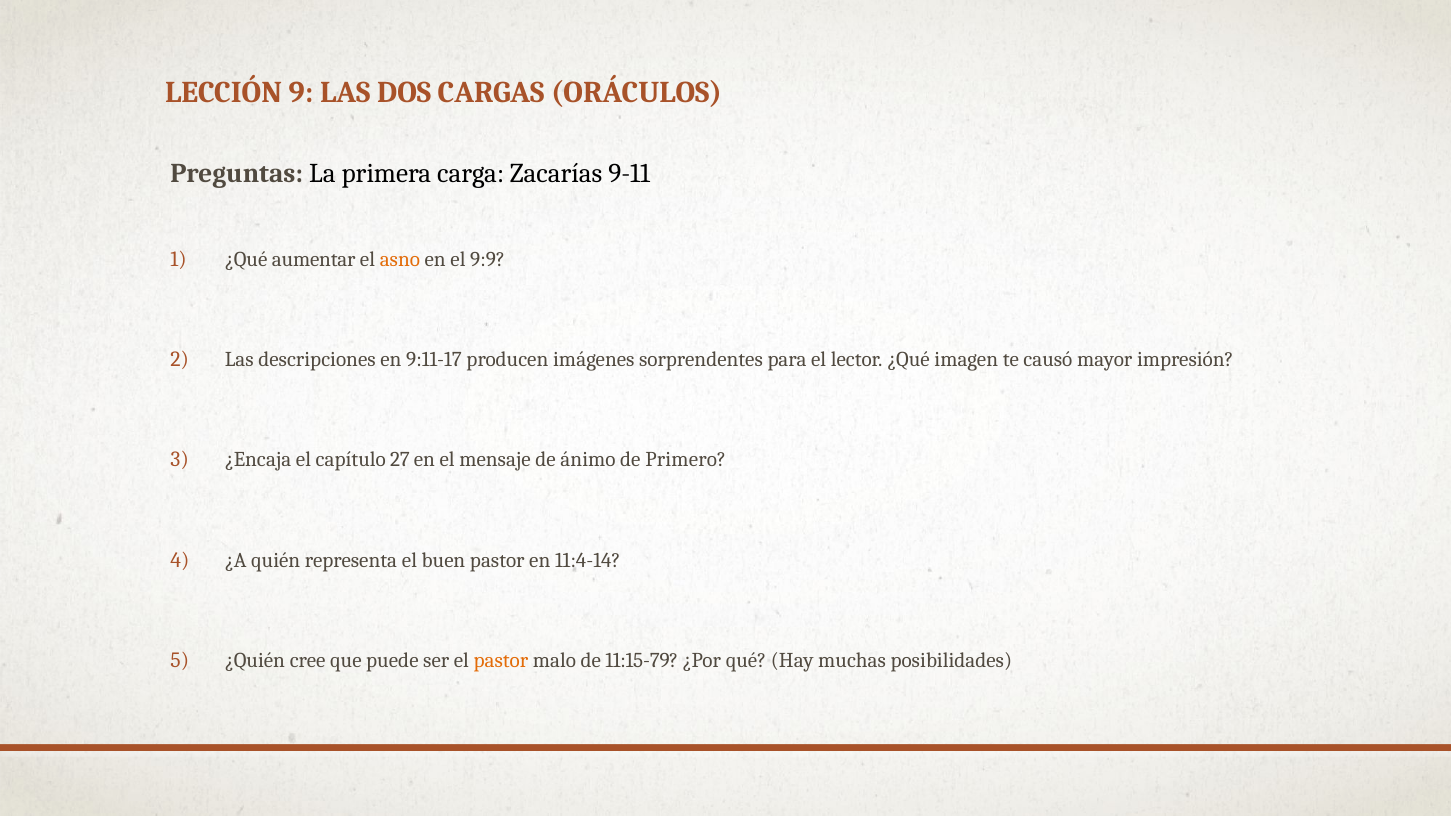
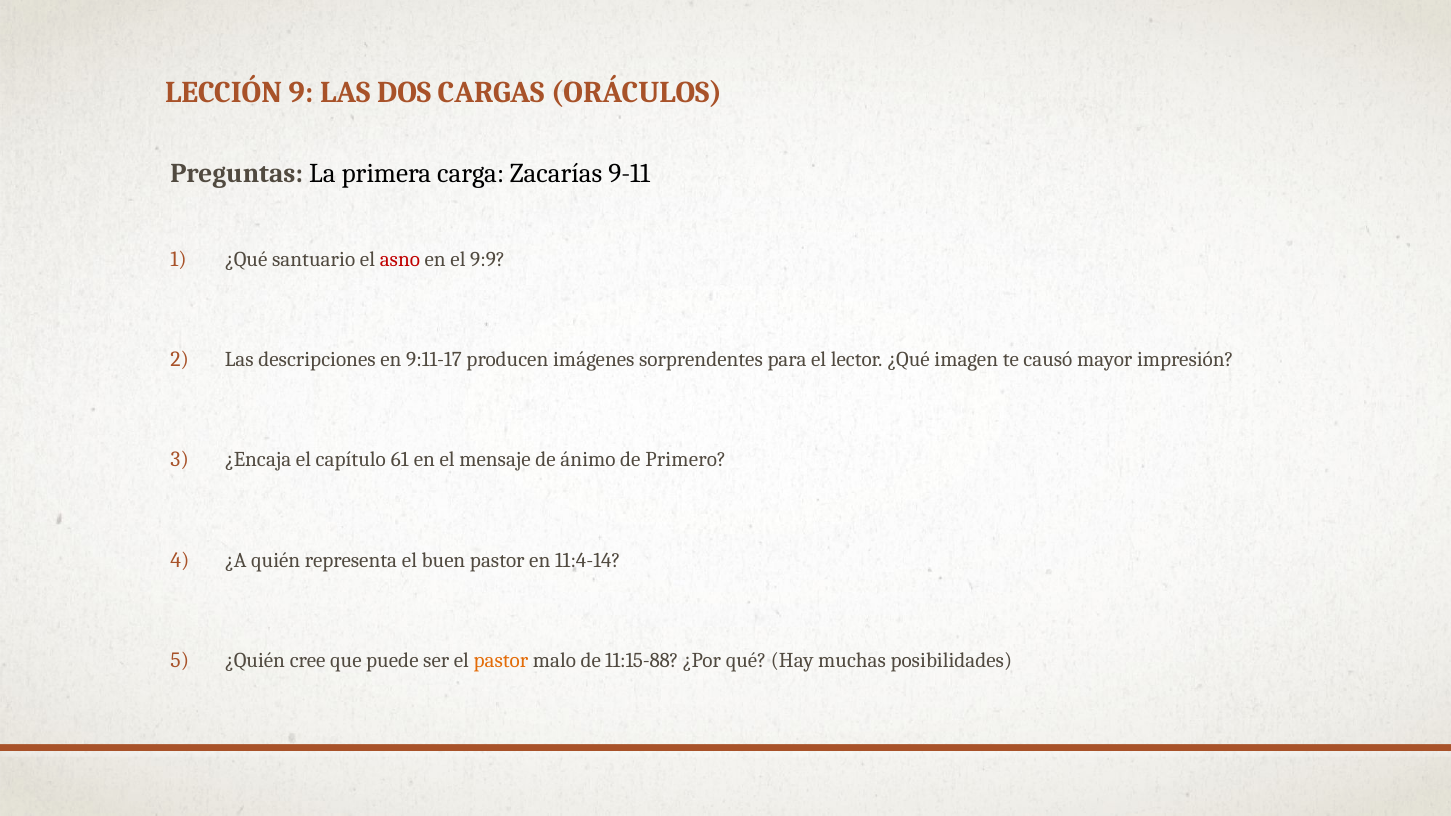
aumentar: aumentar -> santuario (314, 260)
asno colour: orange -> red (400, 260)
27: 27 -> 61 (400, 460)
11:15-79: 11:15-79 -> 11:15-88 (642, 660)
